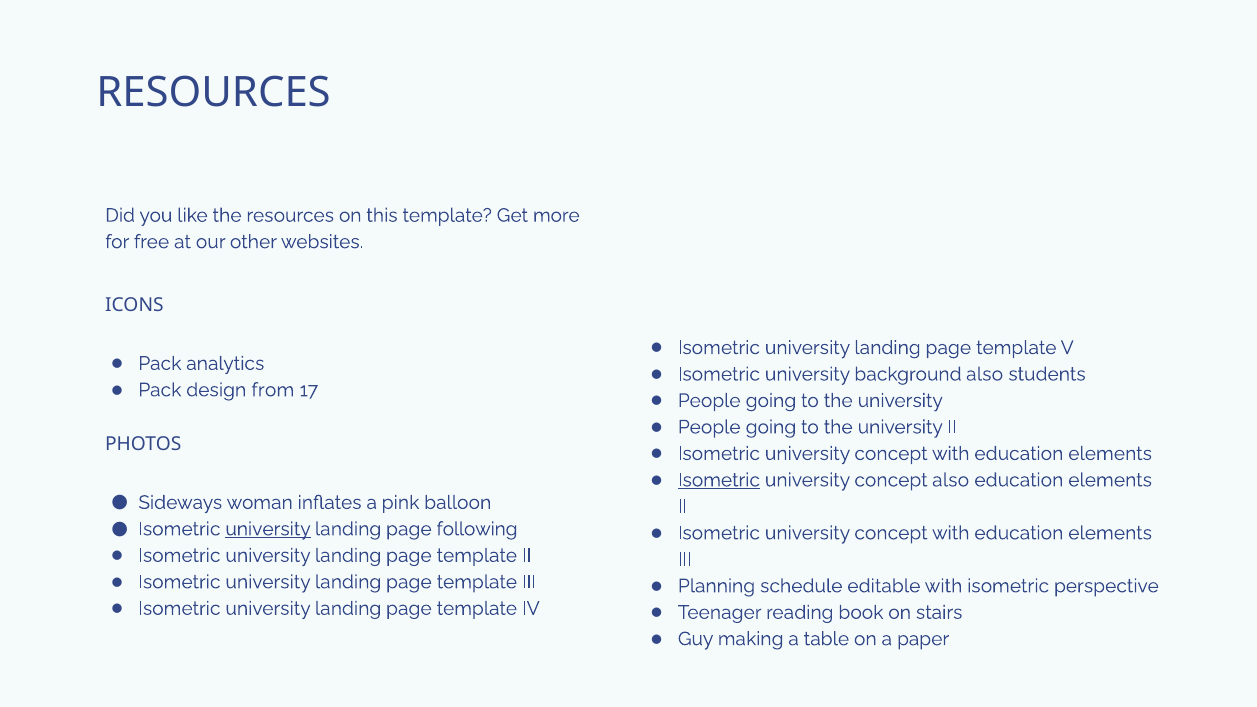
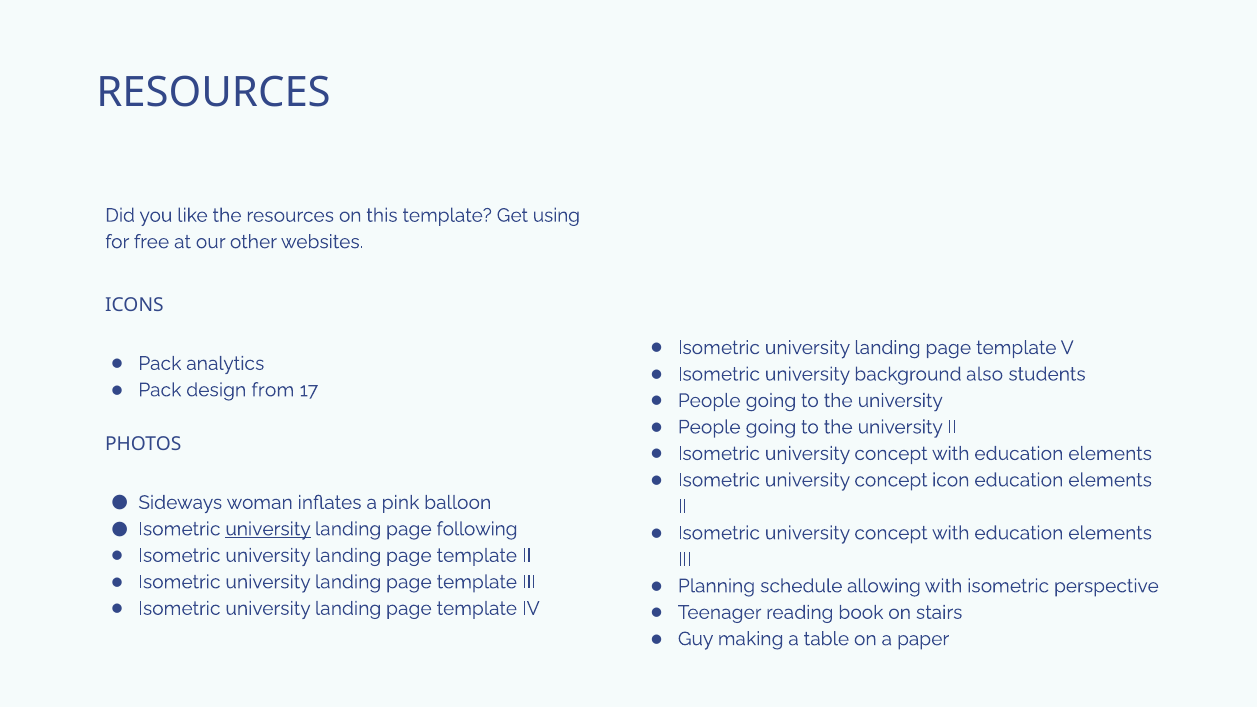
more: more -> using (556, 215)
Isometric underline: present -> none (719, 480)
concept also: also -> icon (951, 480)
editable: editable -> allowing (884, 586)
